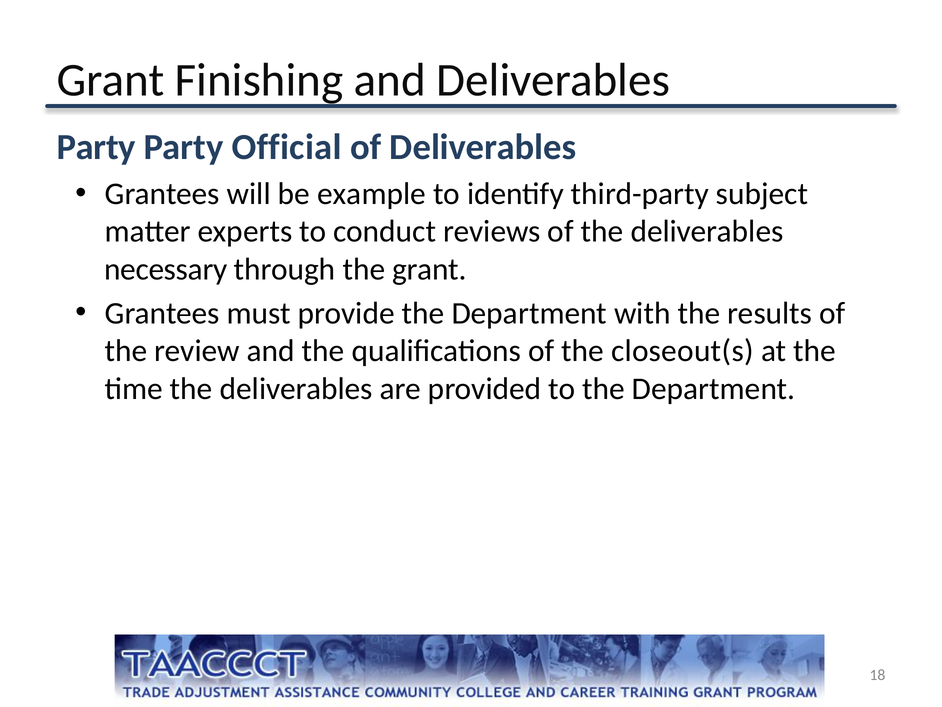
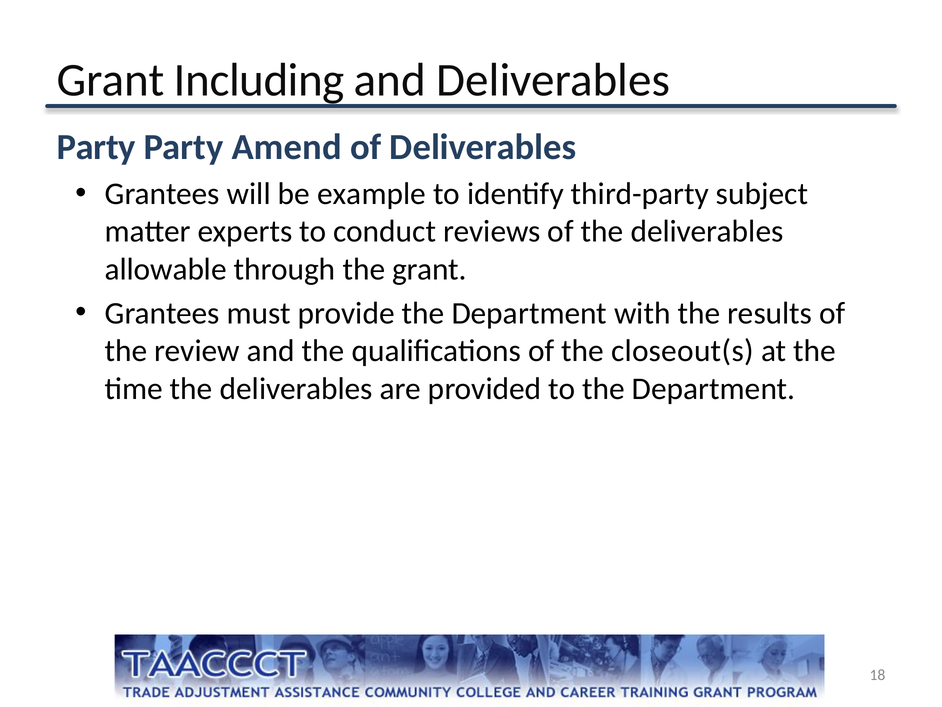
Finishing: Finishing -> Including (259, 80)
Official: Official -> Amend (287, 147)
necessary: necessary -> allowable (166, 269)
